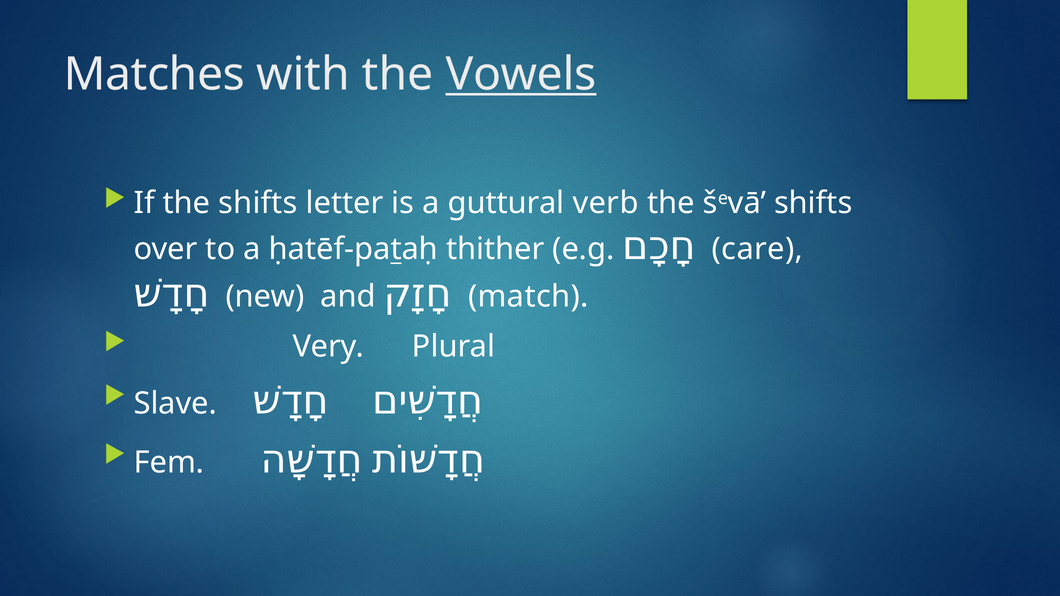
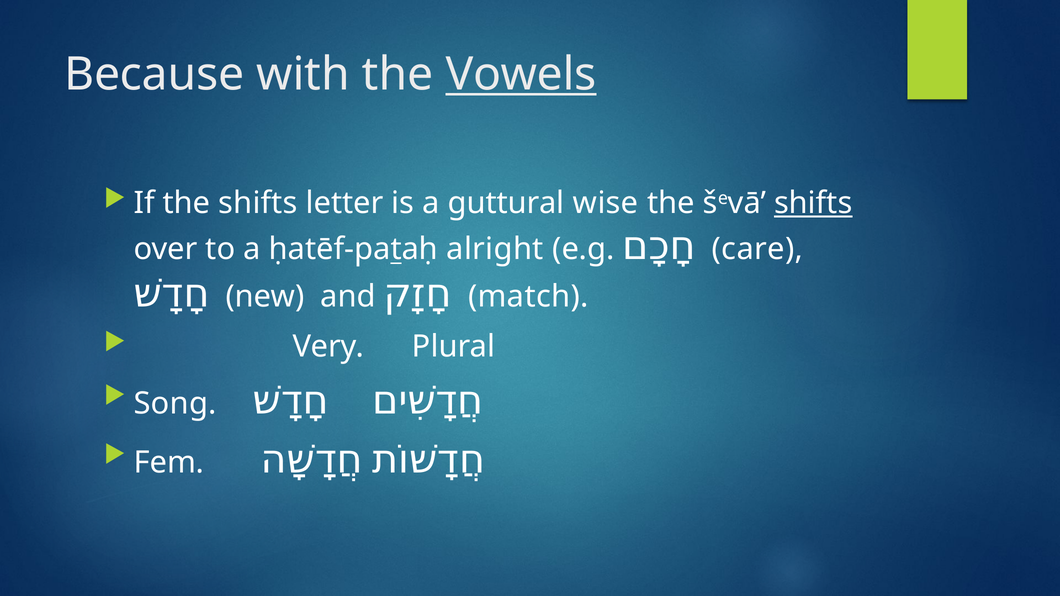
Matches: Matches -> Because (154, 74)
verb: verb -> wise (606, 203)
shifts underline: none -> present (813, 203)
thither: thither -> alright (495, 249)
Slave: Slave -> Song (175, 404)
